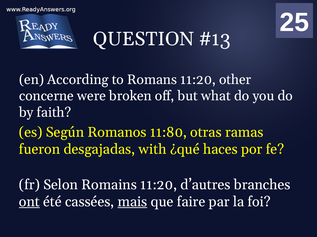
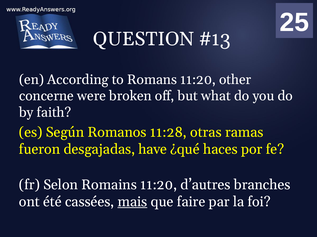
11:80: 11:80 -> 11:28 (168, 133)
with: with -> have (153, 150)
ont underline: present -> none (29, 202)
